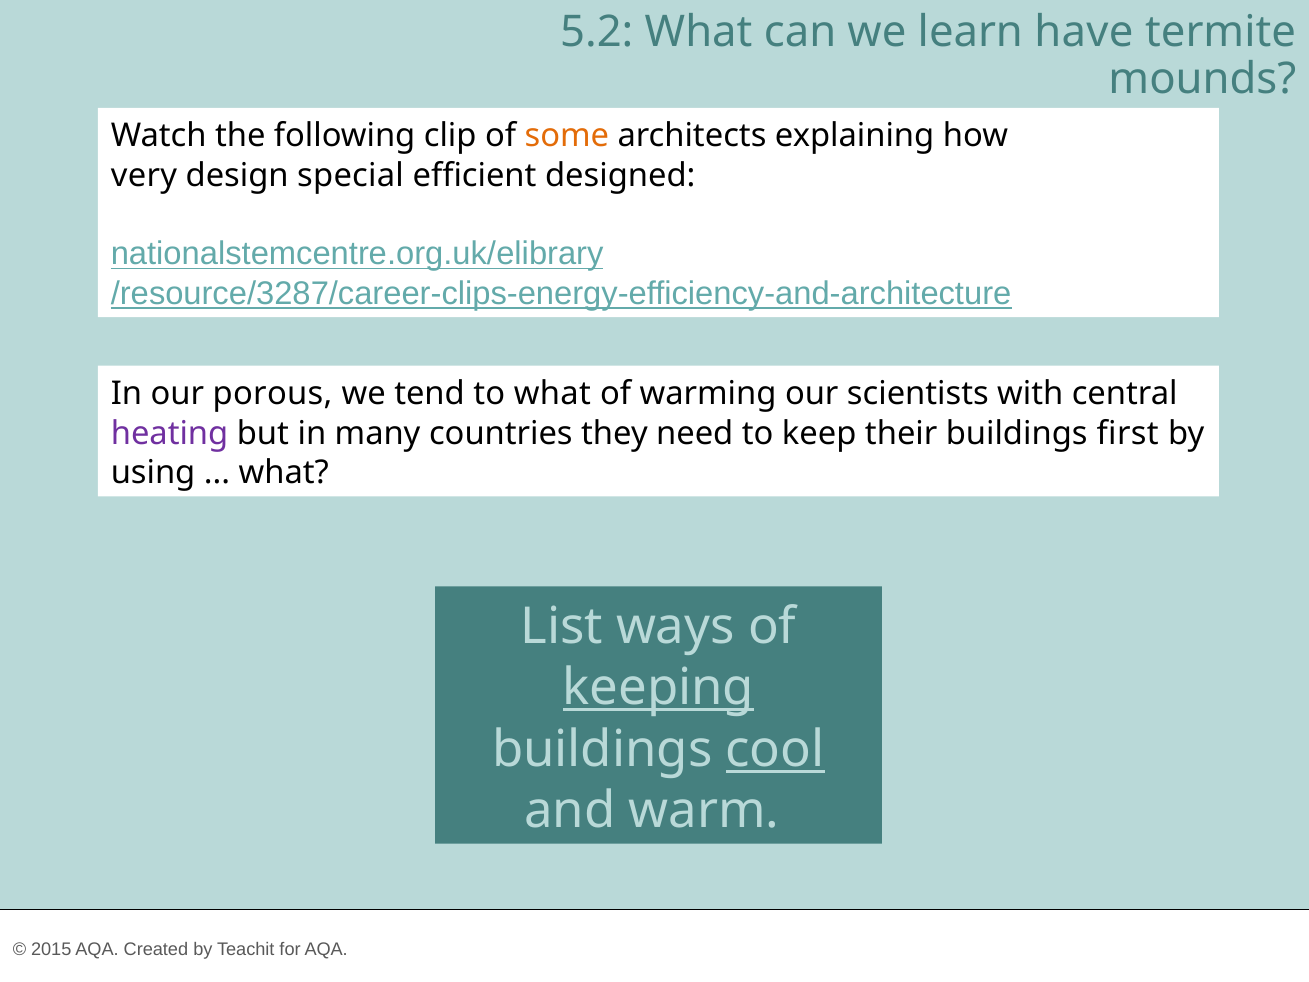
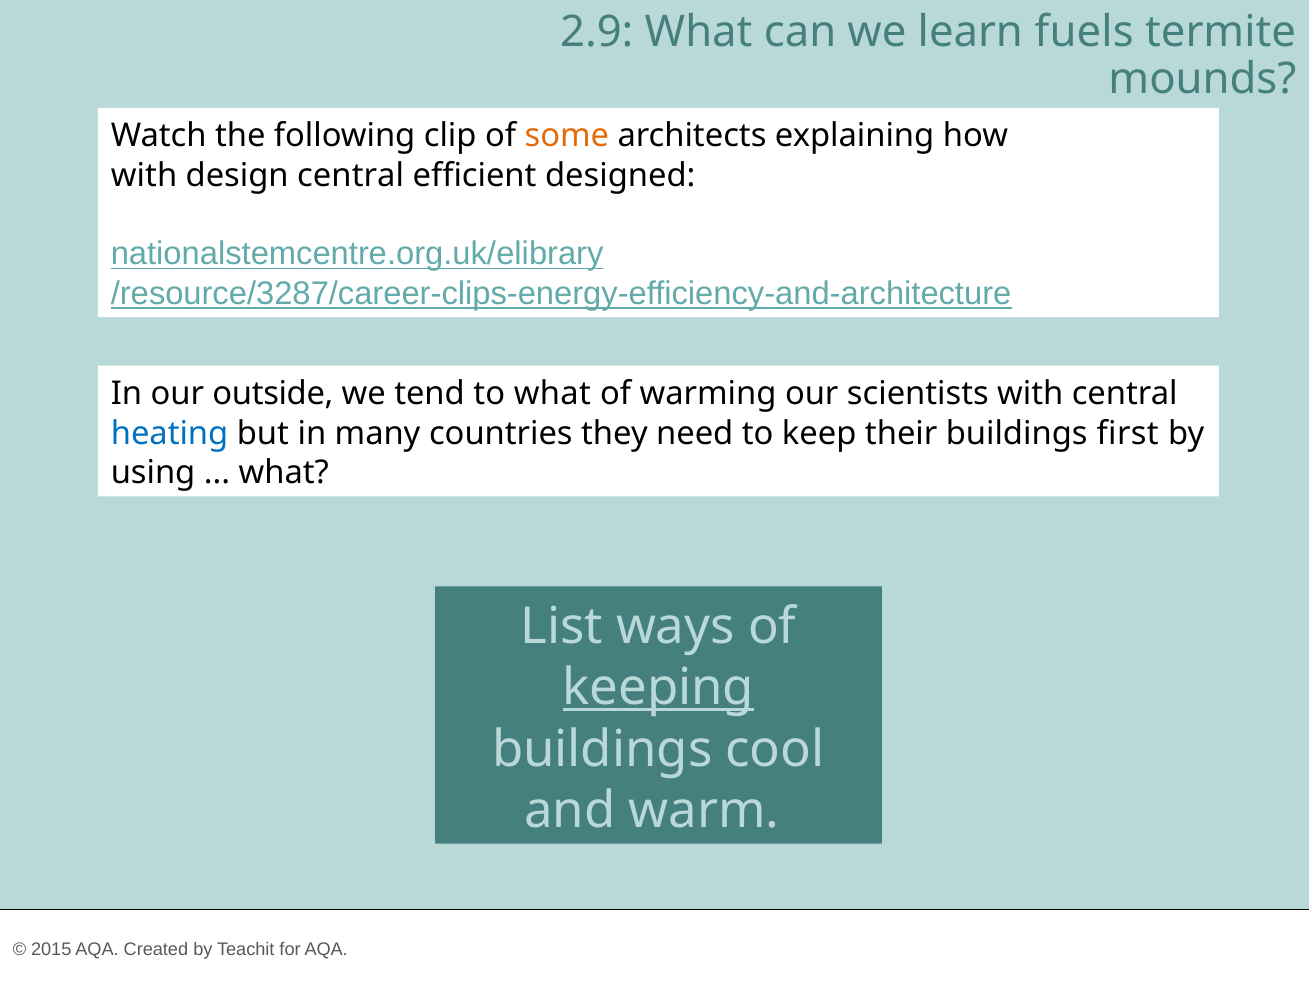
5.2: 5.2 -> 2.9 (597, 32)
have: have -> fuels (1084, 32)
very: very -> with (144, 175)
design special: special -> central (351, 175)
porous: porous -> outside (273, 394)
heating colour: purple -> blue (170, 433)
cool underline: present -> none (775, 749)
